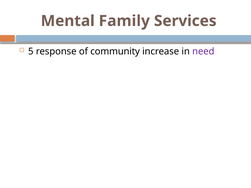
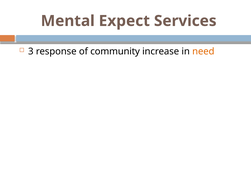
Family: Family -> Expect (124, 21)
5: 5 -> 3 (31, 51)
need colour: purple -> orange (203, 51)
